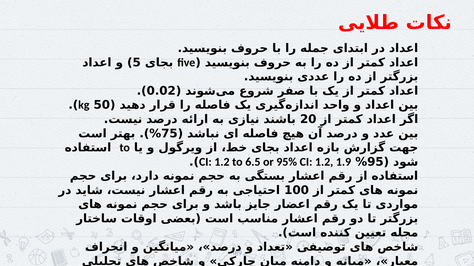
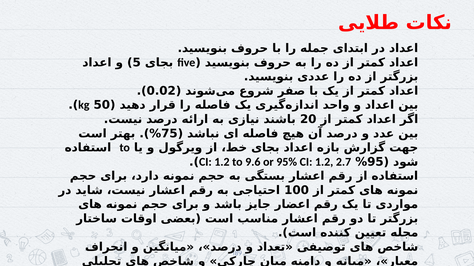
6.5: 6.5 -> 9.6 (253, 162)
1.9: 1.9 -> 2.7 (344, 162)
